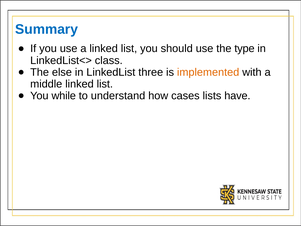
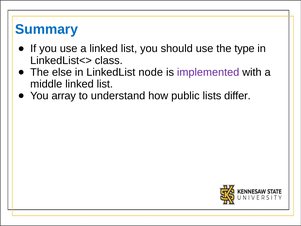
three: three -> node (151, 72)
implemented colour: orange -> purple (208, 72)
while: while -> array (64, 96)
cases: cases -> public (185, 96)
have: have -> differ (237, 96)
